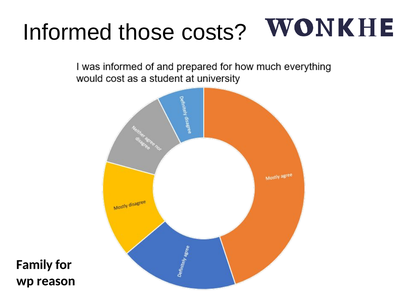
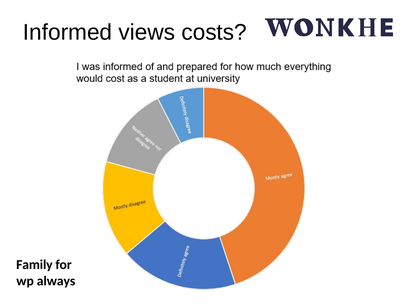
those: those -> views (147, 32)
reason: reason -> always (56, 281)
